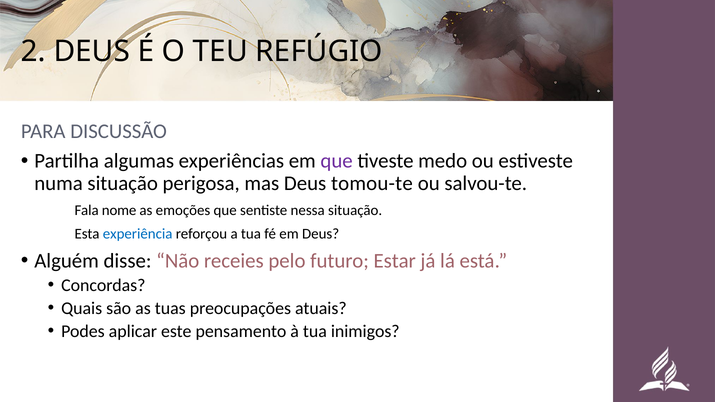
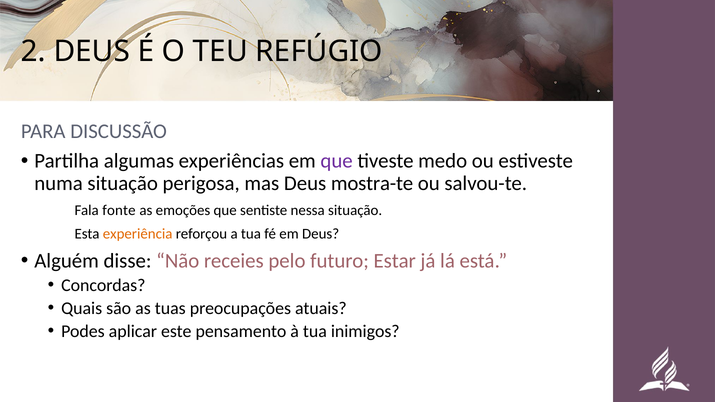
tomou-te: tomou-te -> mostra-te (372, 184)
nome: nome -> fonte (119, 210)
experiência colour: blue -> orange (138, 234)
